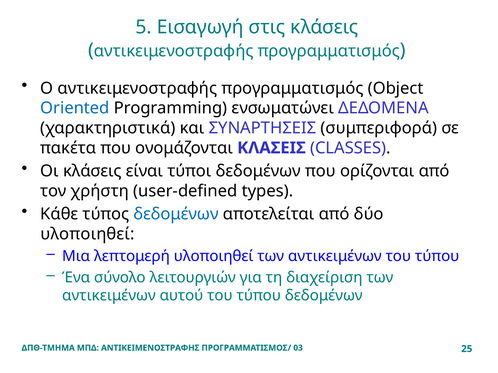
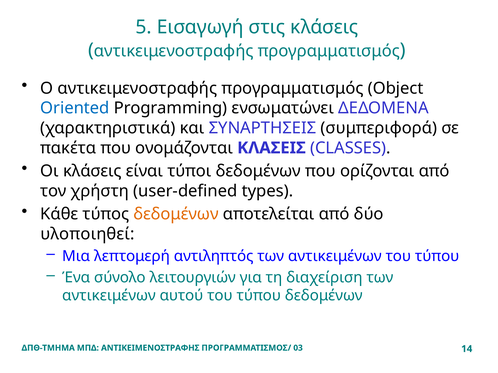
δεδομένων colour: blue -> orange (176, 214)
λεπτομερή υλοποιηθεί: υλοποιηθεί -> αντιληπτός (214, 256)
25: 25 -> 14 (467, 349)
